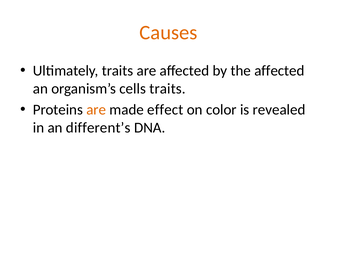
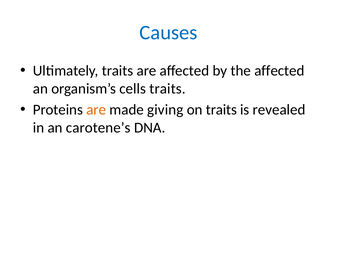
Causes colour: orange -> blue (168, 33)
effect: effect -> giving (165, 110)
on color: color -> traits (221, 110)
different’s: different’s -> carotene’s (98, 128)
